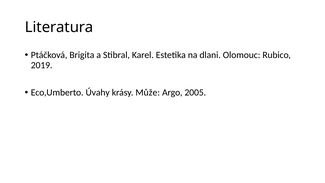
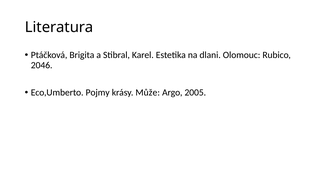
2019: 2019 -> 2046 (42, 65)
Úvahy: Úvahy -> Pojmy (98, 92)
